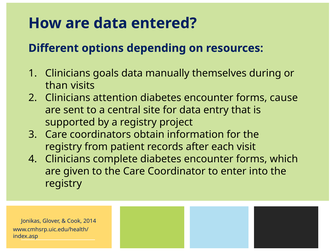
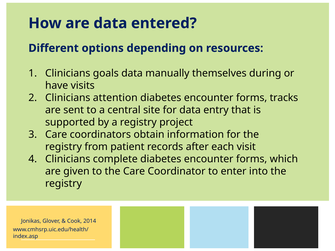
than: than -> have (57, 86)
cause: cause -> tracks (284, 98)
